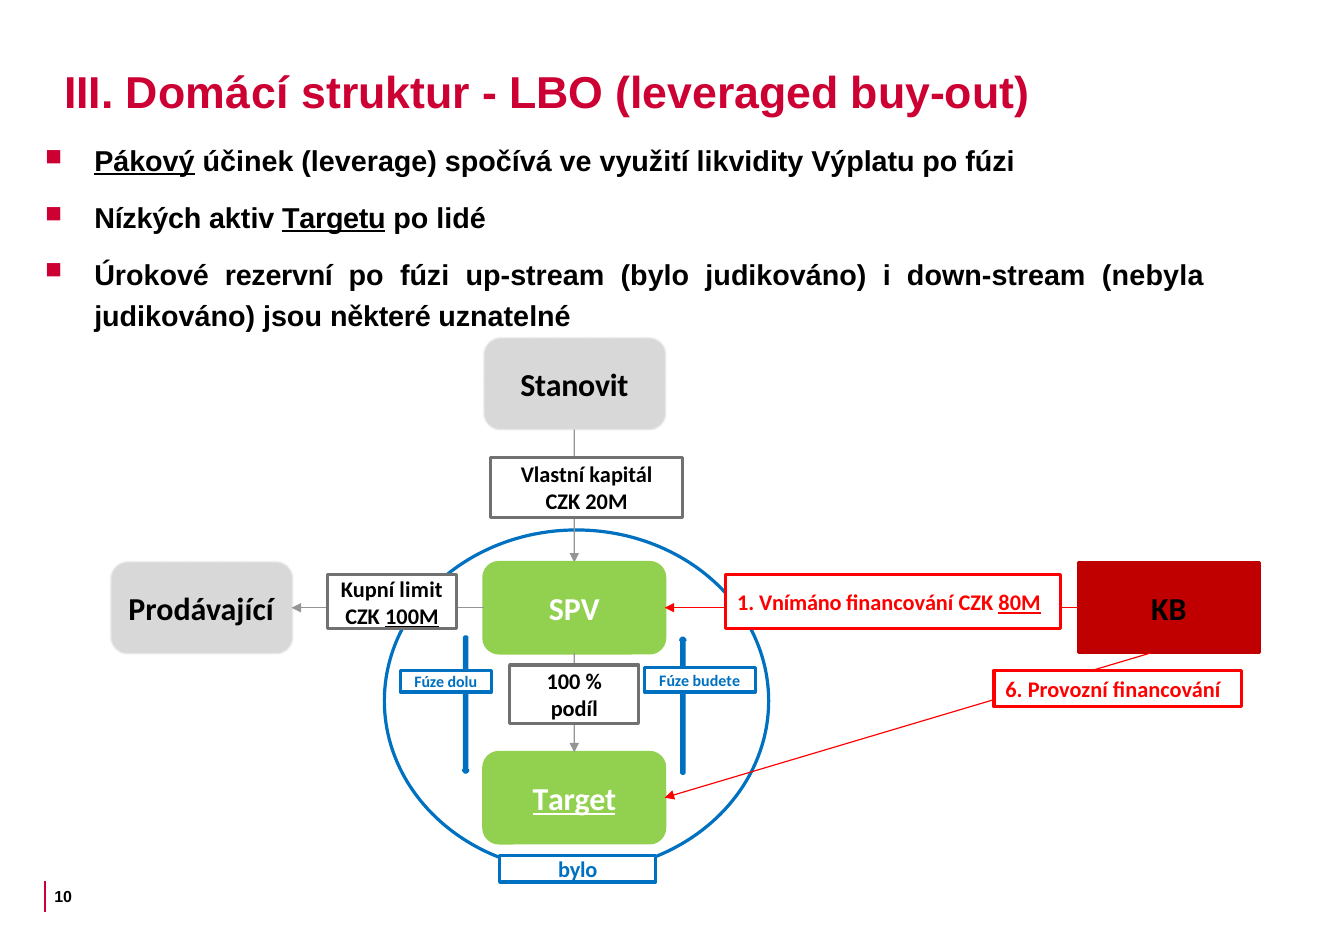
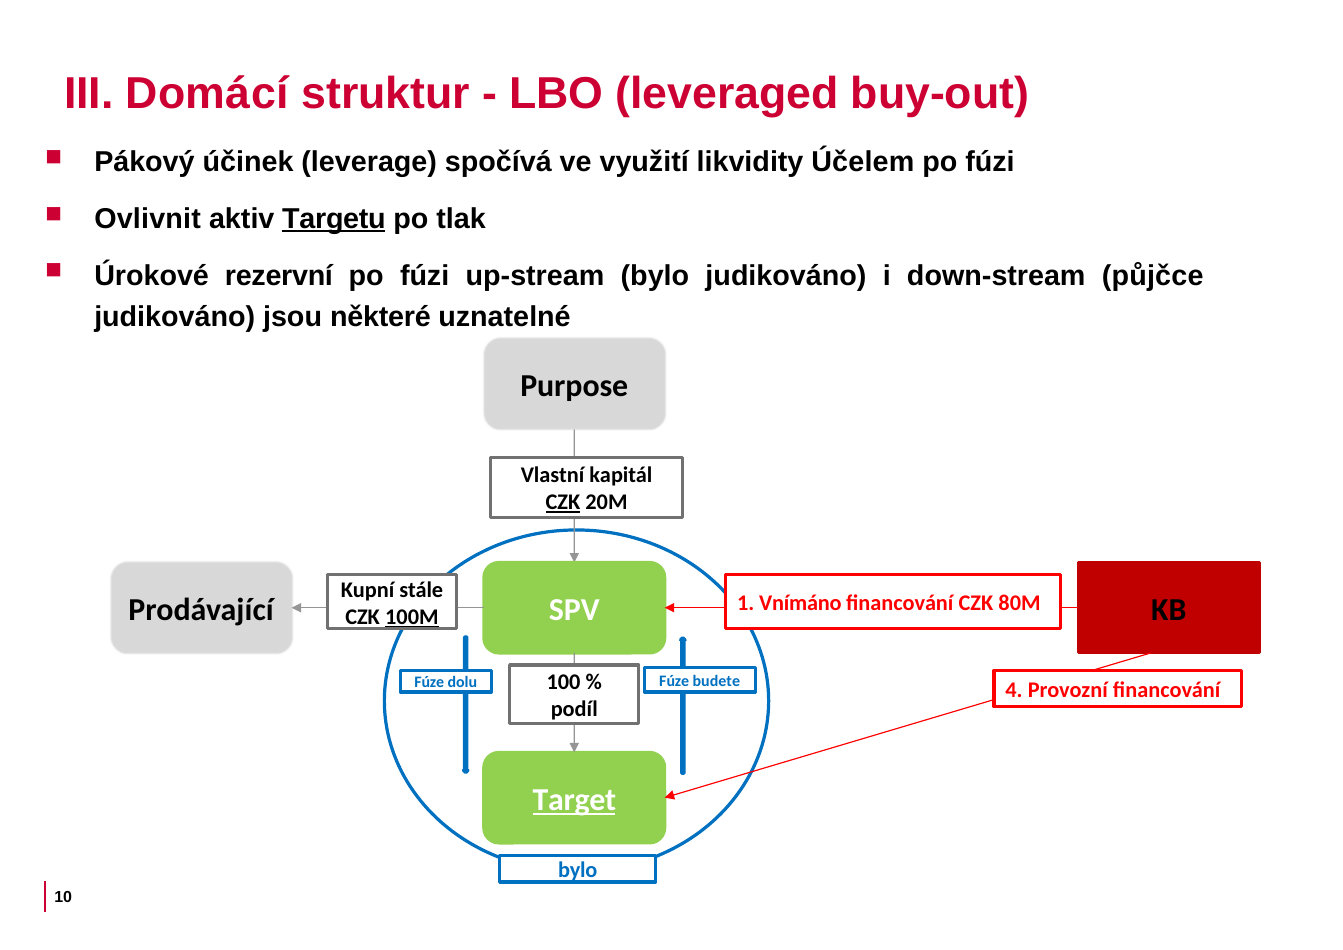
Pákový underline: present -> none (144, 162)
Výplatu: Výplatu -> Účelem (863, 162)
Nízkých: Nízkých -> Ovlivnit (148, 219)
lidé: lidé -> tlak (461, 219)
nebyla: nebyla -> půjčce (1153, 275)
Stanovit: Stanovit -> Purpose (574, 386)
CZK underline: none -> present (563, 502)
limit: limit -> stále (421, 590)
80M underline: present -> none (1020, 603)
6: 6 -> 4 (1014, 690)
